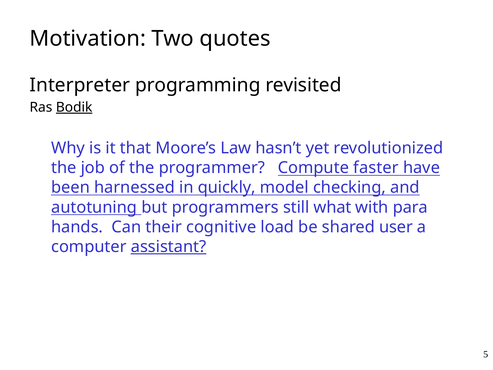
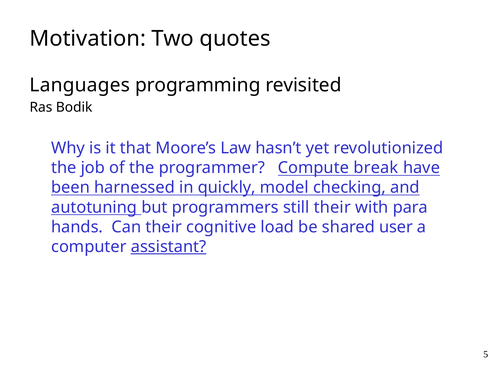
Interpreter: Interpreter -> Languages (80, 85)
Bodik underline: present -> none (74, 107)
faster: faster -> break (376, 168)
still what: what -> their (332, 207)
